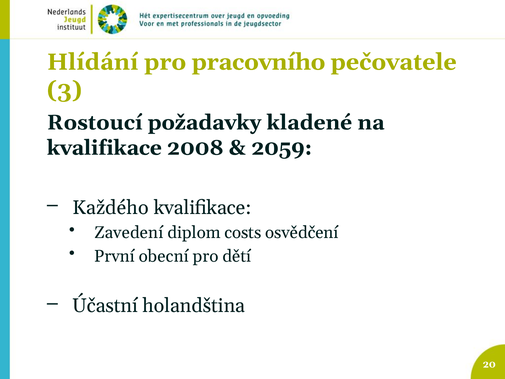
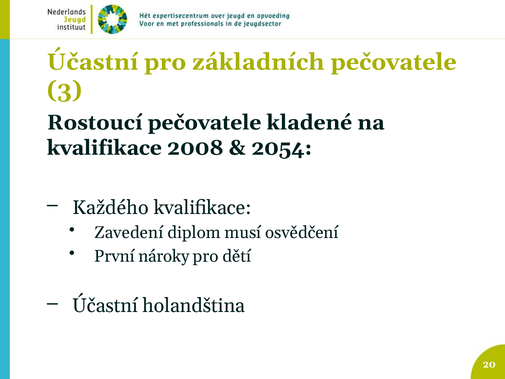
Hlídání: Hlídání -> Účastní (93, 62)
pracovního: pracovního -> základních (258, 62)
Rostoucí požadavky: požadavky -> pečovatele (205, 122)
2059: 2059 -> 2054 (282, 148)
costs: costs -> musí (243, 232)
obecní: obecní -> nároky (164, 256)
